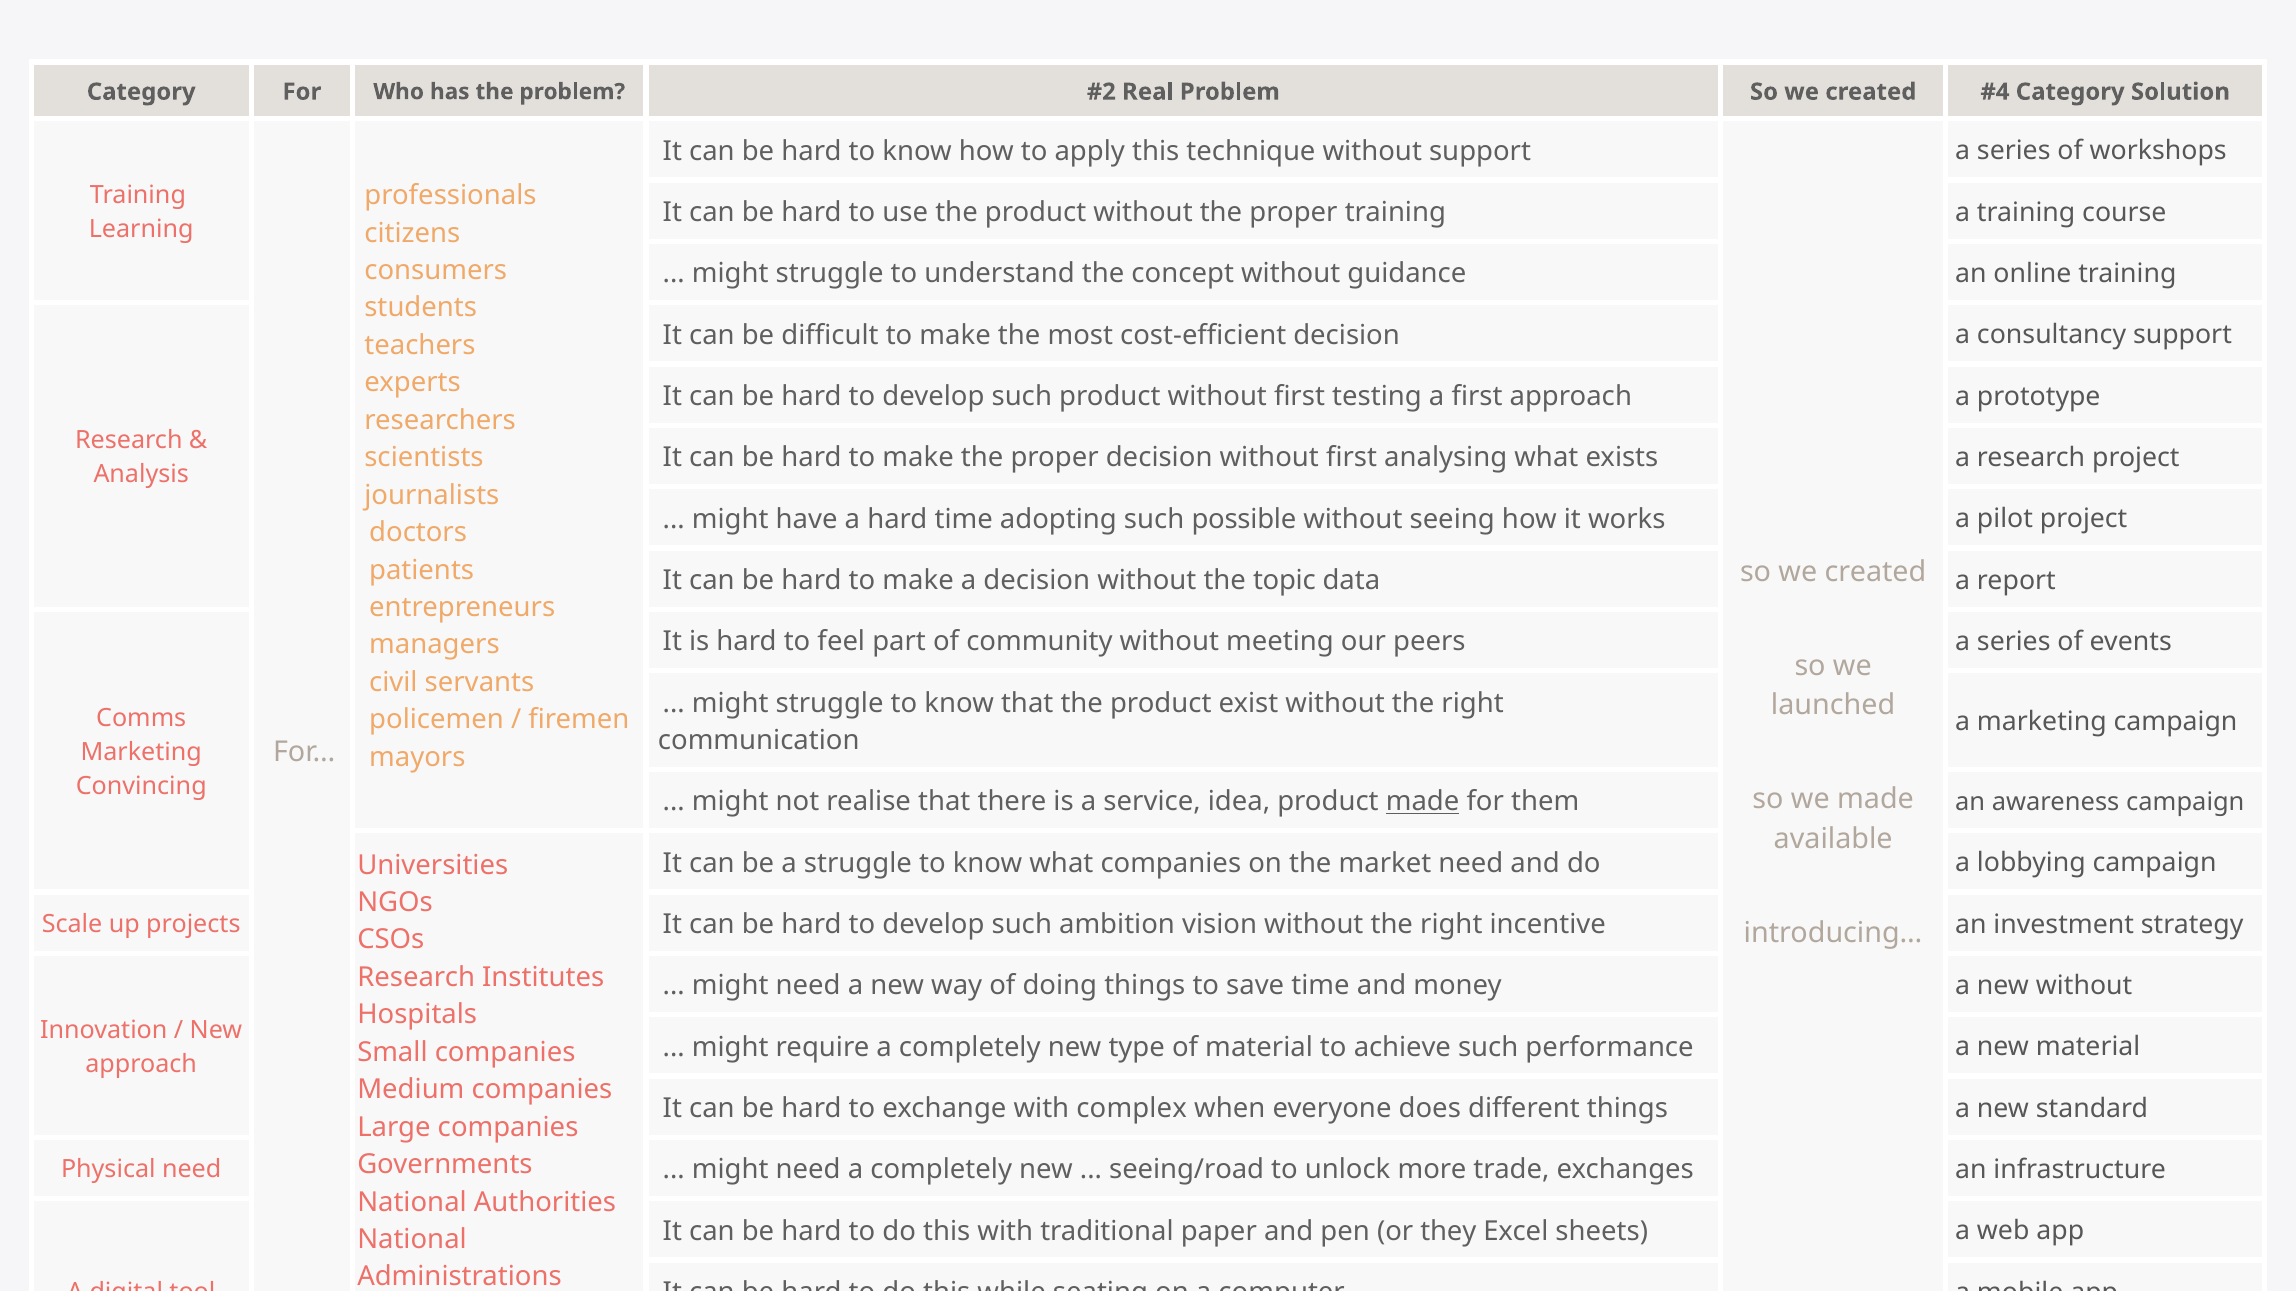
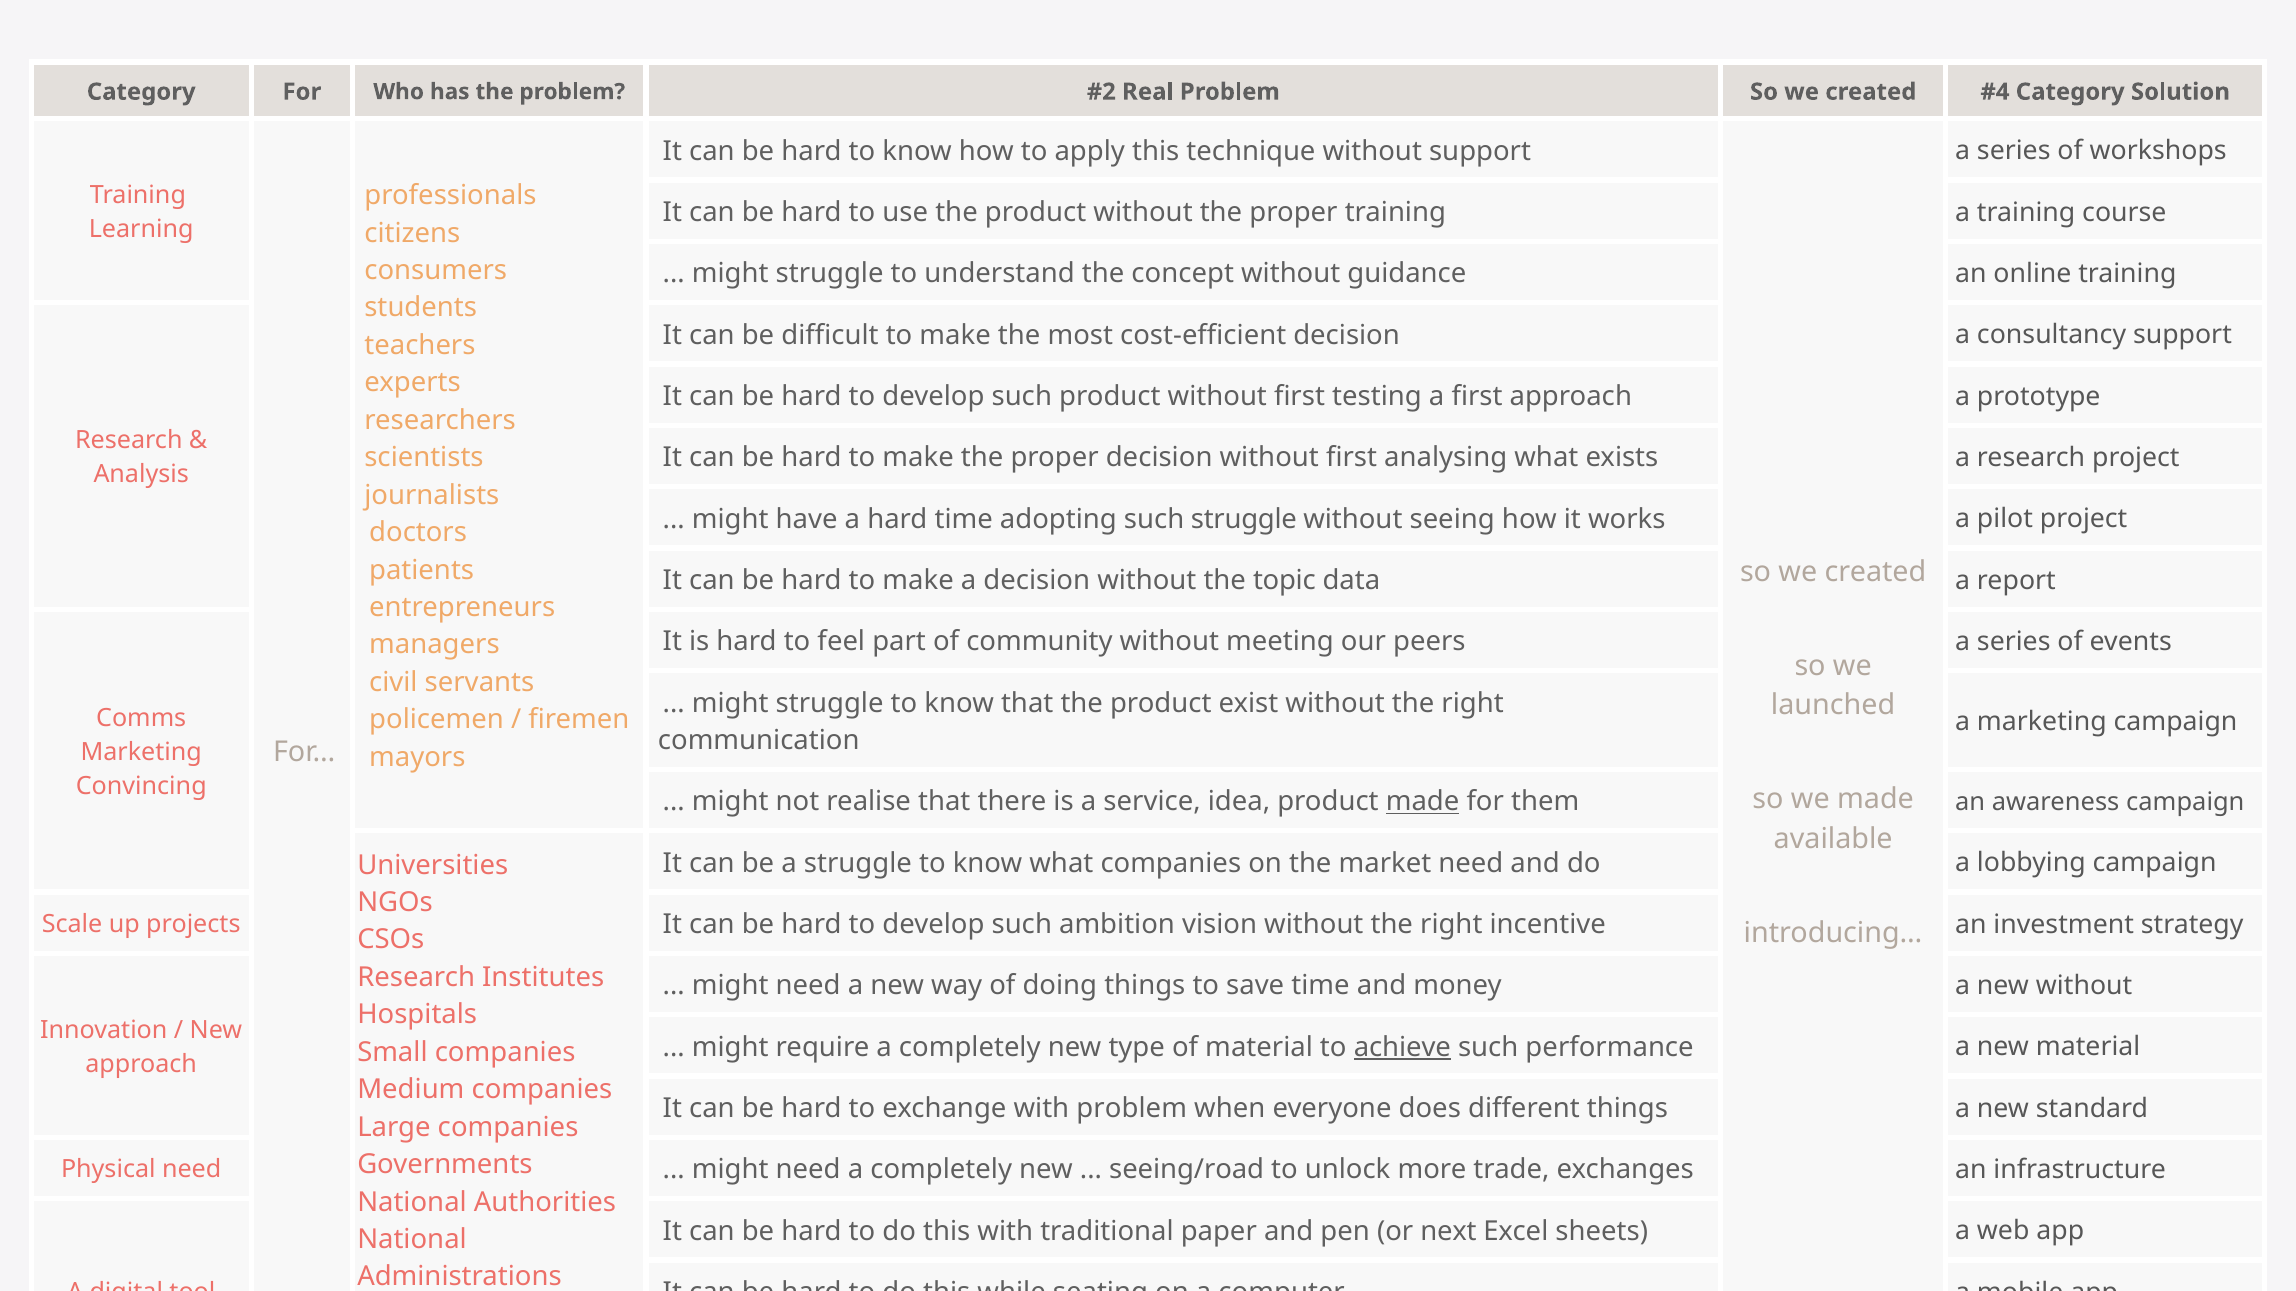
such possible: possible -> struggle (1244, 519)
achieve underline: none -> present (1402, 1047)
with complex: complex -> problem (1132, 1109)
they: they -> next (1448, 1232)
